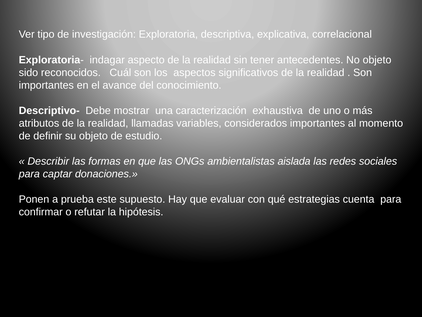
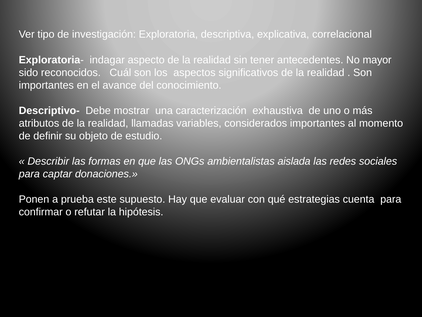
No objeto: objeto -> mayor (377, 60)
